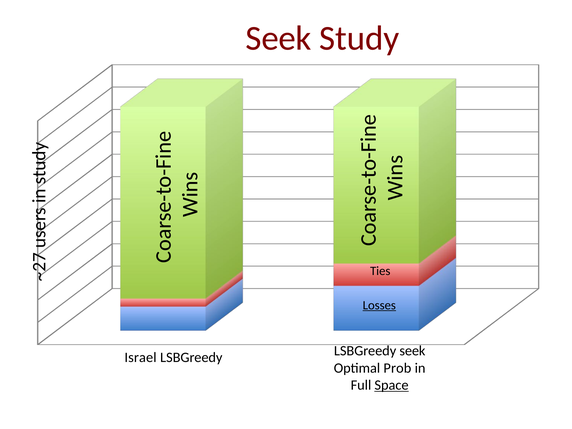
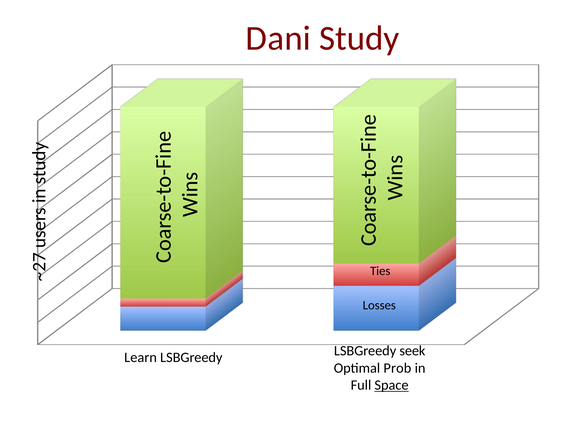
Seek: Seek -> Dani (278, 38)
Losses underline: present -> none (379, 305)
Israel: Israel -> Learn (141, 358)
